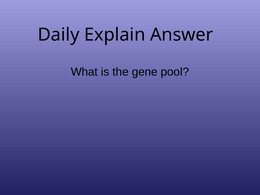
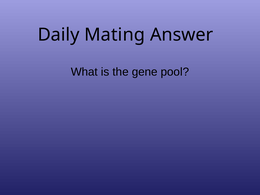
Explain: Explain -> Mating (115, 35)
